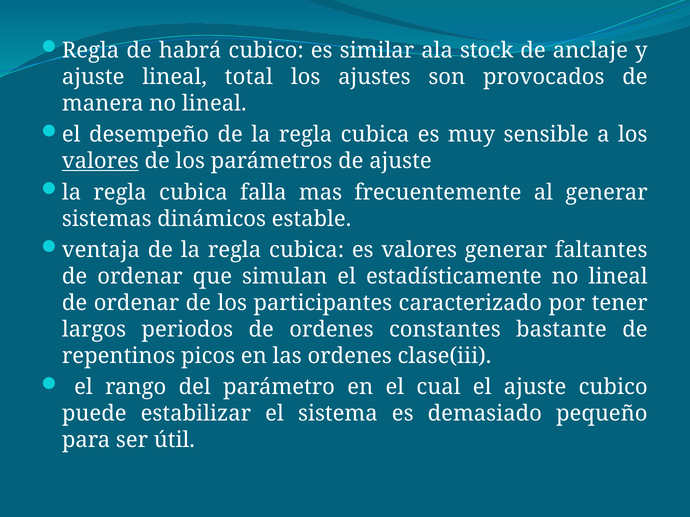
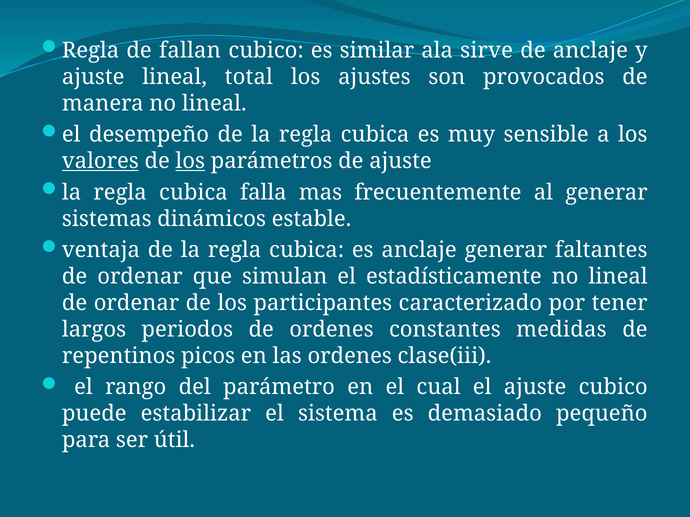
habrá: habrá -> fallan (190, 51)
stock: stock -> sirve (487, 51)
los underline: none -> present (190, 161)
es valores: valores -> anclaje (419, 250)
bastante: bastante -> medidas (561, 330)
